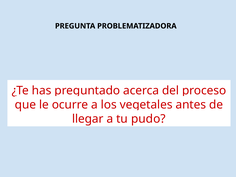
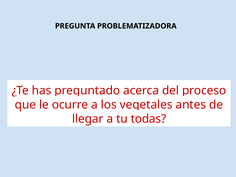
pudo: pudo -> todas (148, 119)
